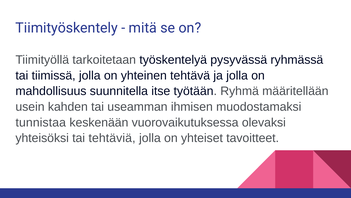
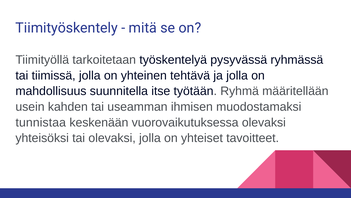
tai tehtäviä: tehtäviä -> olevaksi (112, 138)
